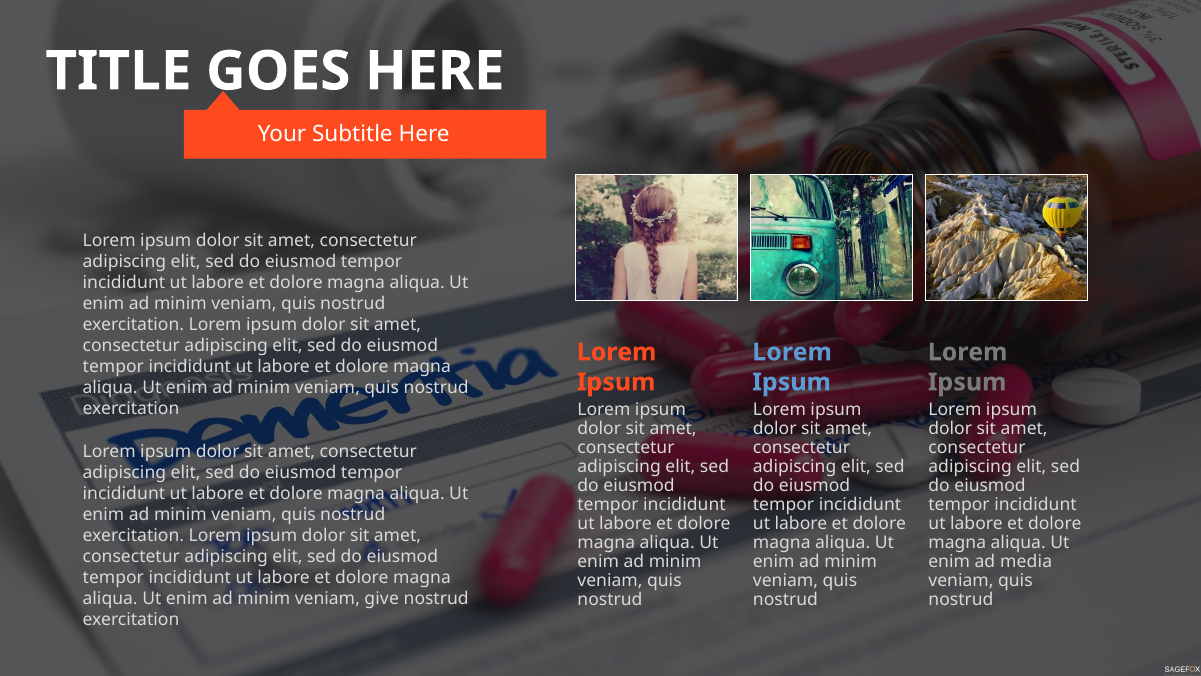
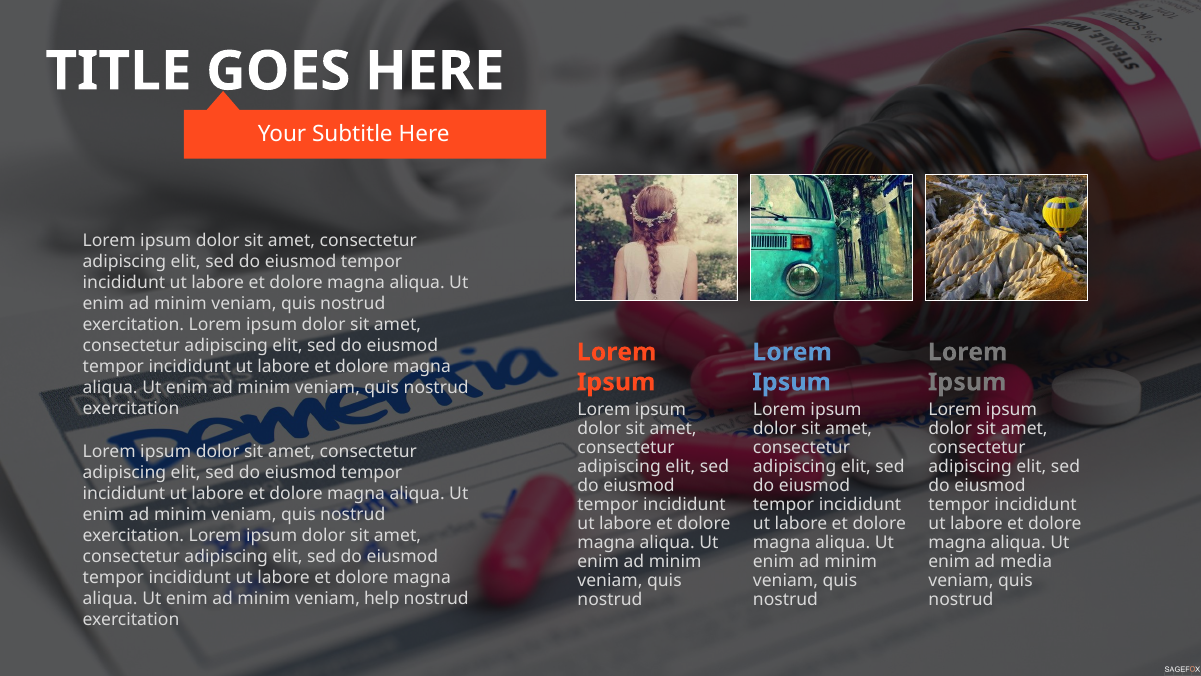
give: give -> help (382, 598)
